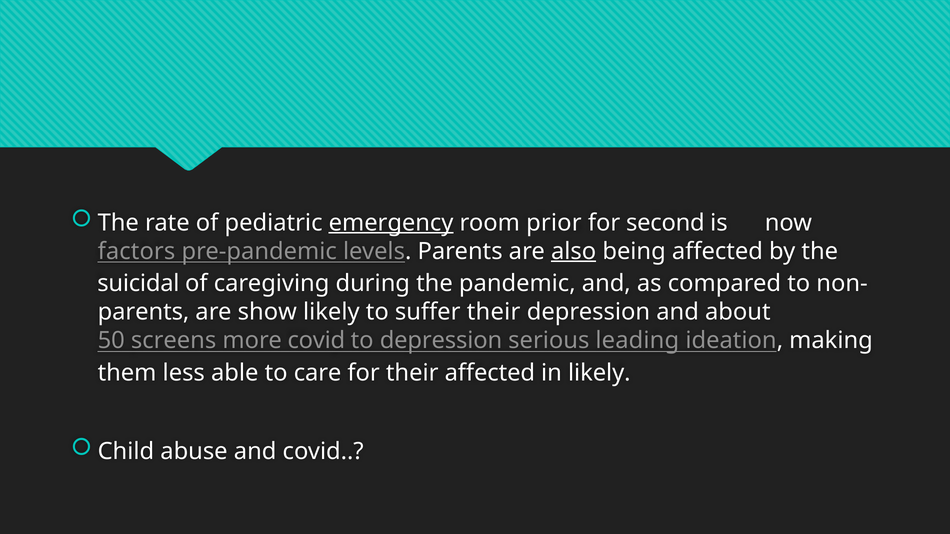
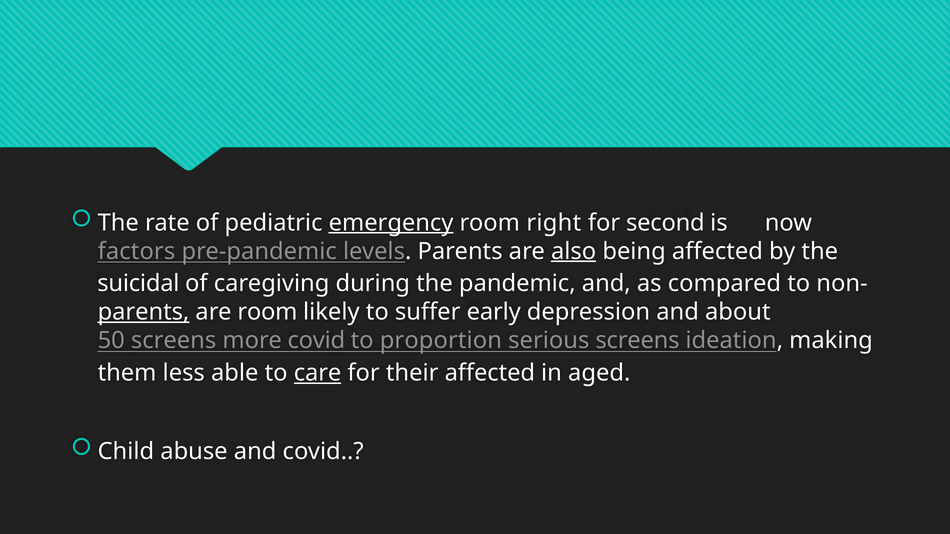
prior: prior -> right (554, 223)
parents underline: none -> present (143, 312)
are show: show -> room (267, 312)
suffer their: their -> early (494, 312)
to depression: depression -> proportion (441, 341)
serious leading: leading -> screens (637, 341)
care underline: none -> present (318, 373)
in likely: likely -> aged (599, 373)
